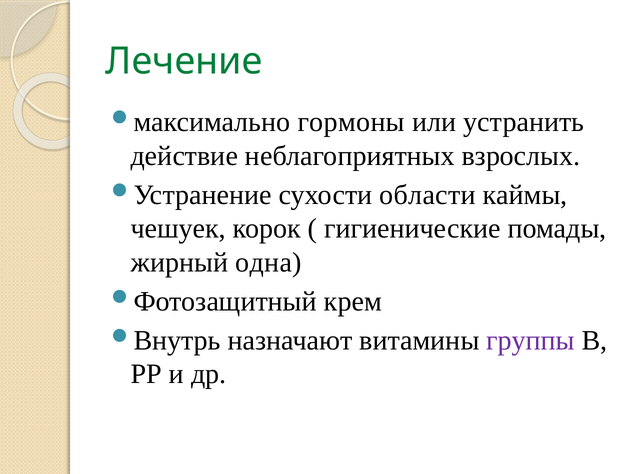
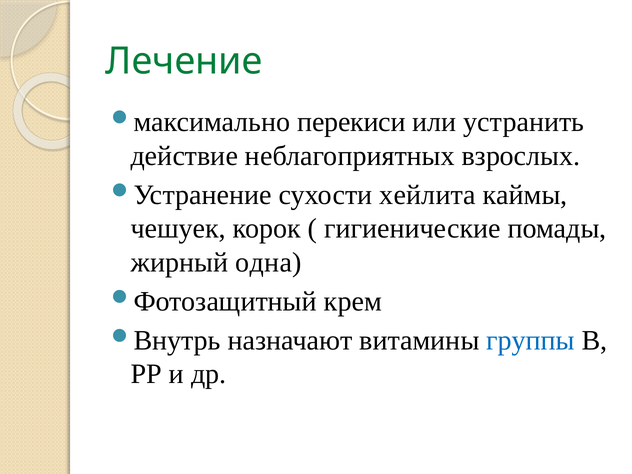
гормоны: гормоны -> перекиси (351, 122)
области: области -> хейлита (428, 195)
группы colour: purple -> blue (531, 340)
